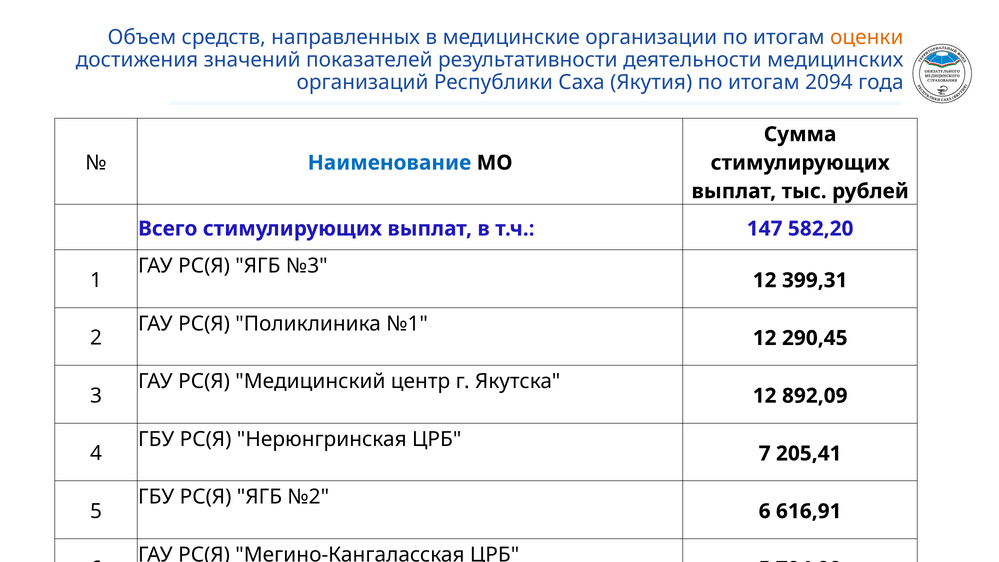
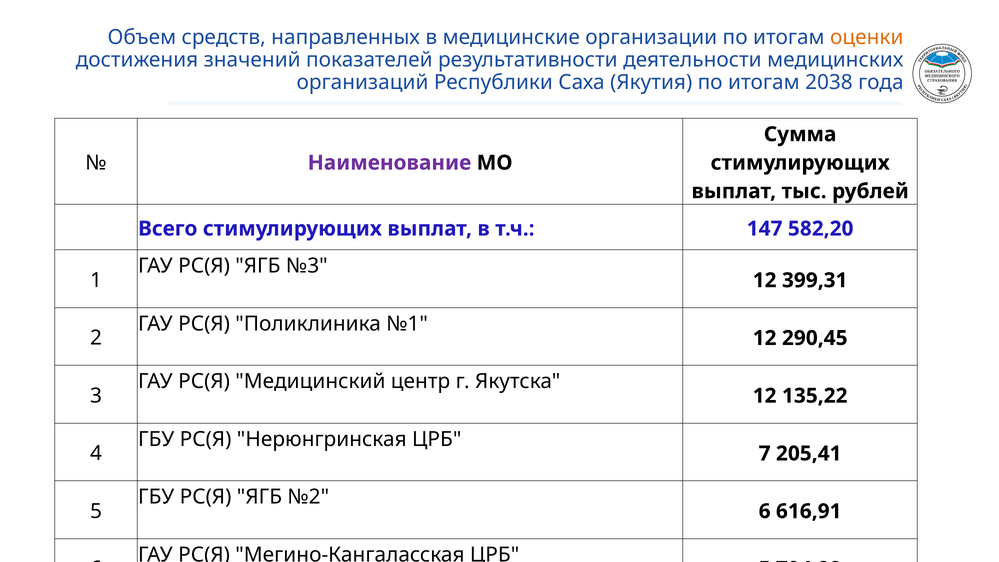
2094: 2094 -> 2038 (829, 83)
Наименование colour: blue -> purple (389, 163)
892,09: 892,09 -> 135,22 (815, 396)
